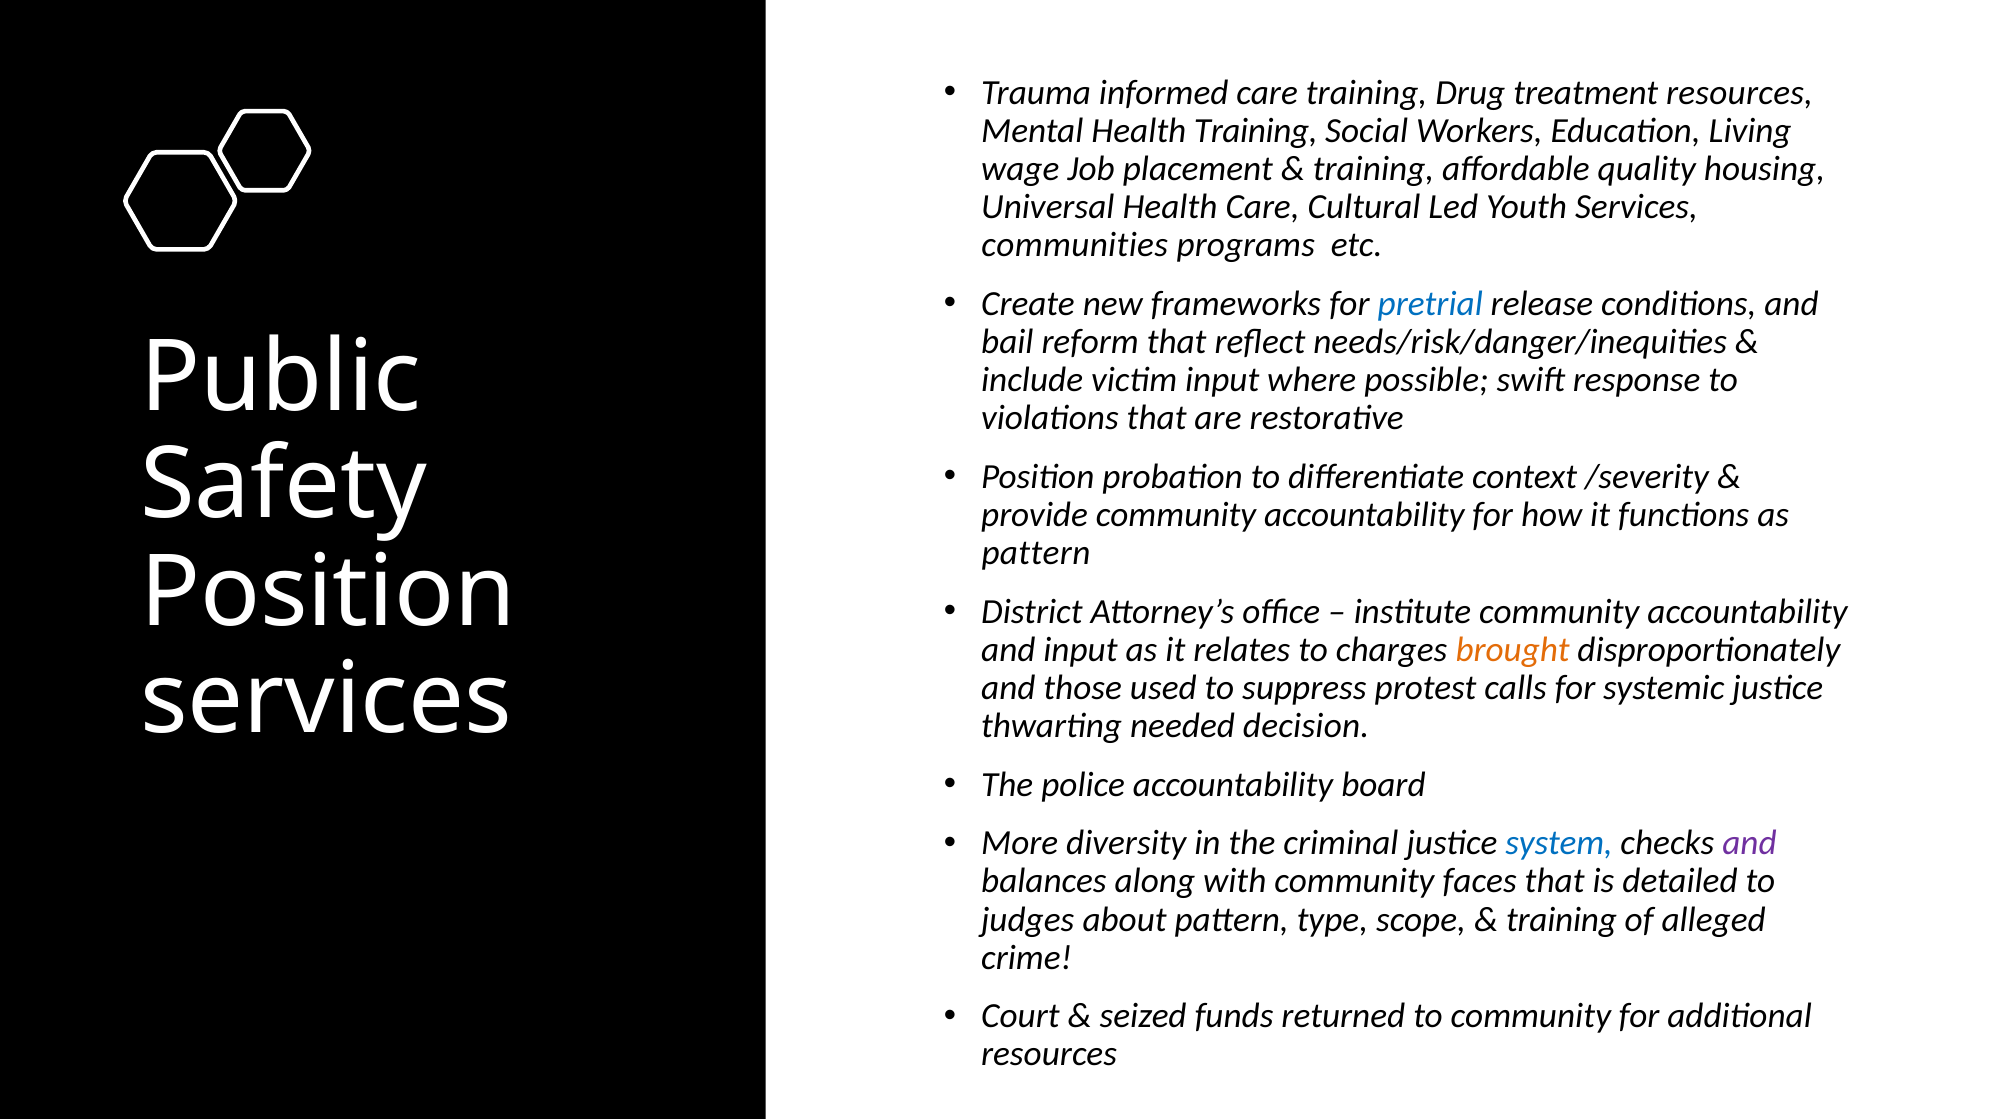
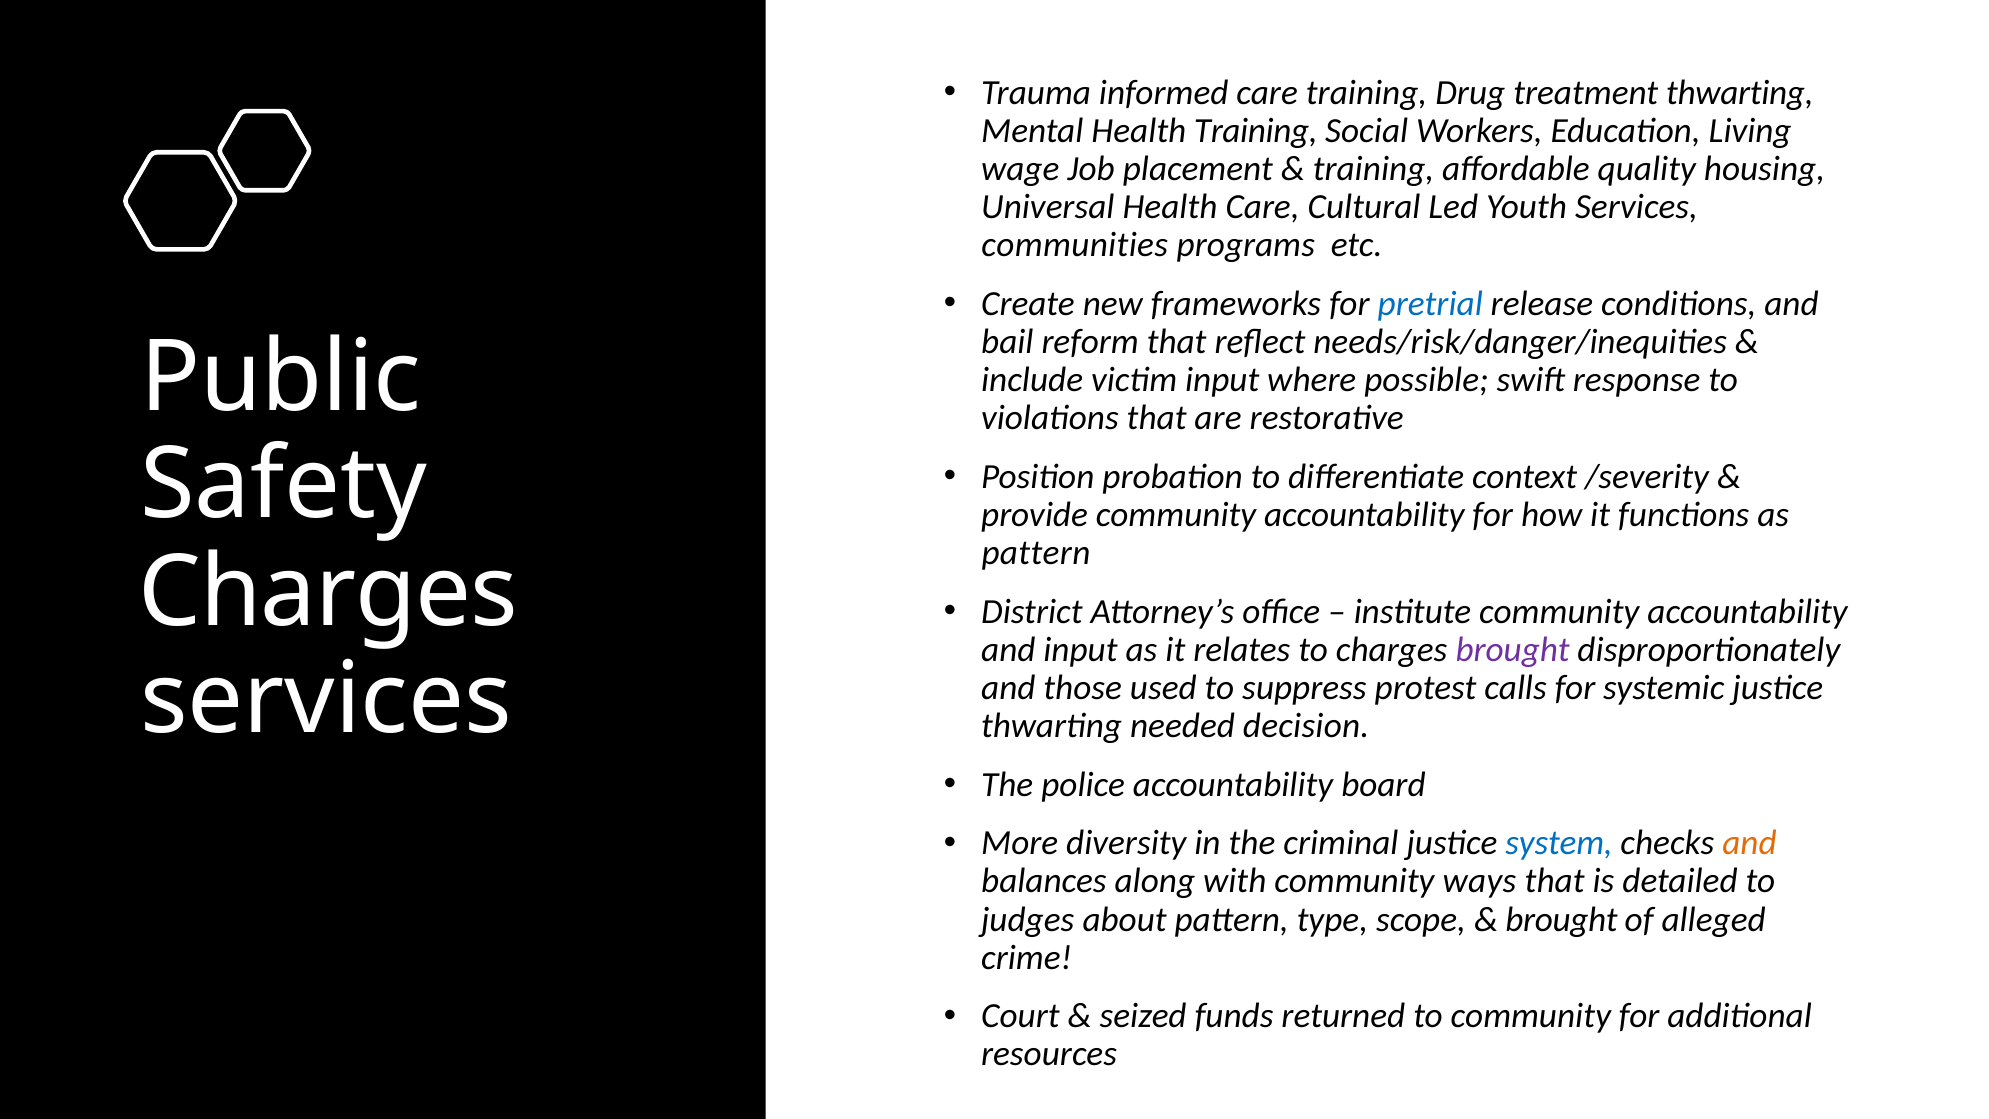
treatment resources: resources -> thwarting (1740, 92)
Position: Position -> Charges (328, 592)
brought colour: orange -> purple (1513, 649)
and colour: purple -> orange (1749, 843)
faces: faces -> ways (1480, 881)
training: training -> brought (1562, 919)
